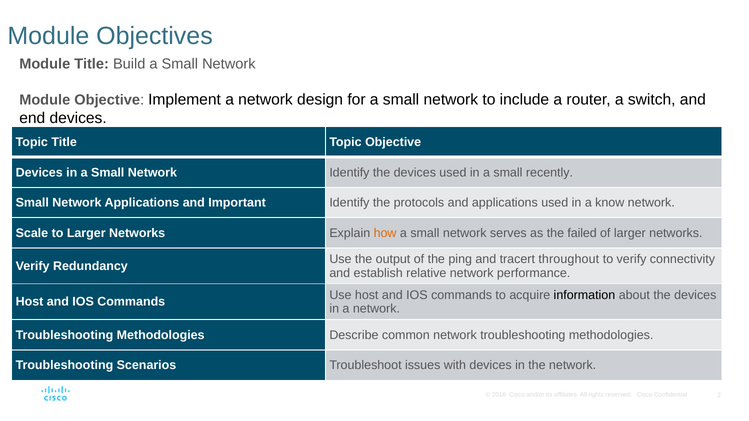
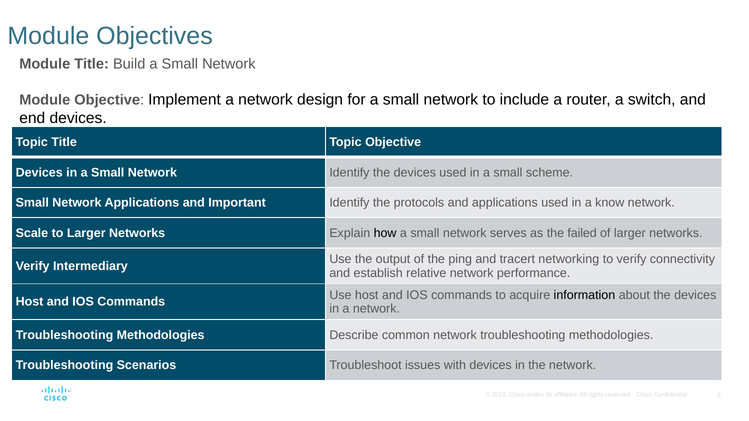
recently: recently -> scheme (549, 173)
how colour: orange -> black (385, 233)
throughout: throughout -> networking (569, 259)
Redundancy: Redundancy -> Intermediary (90, 266)
